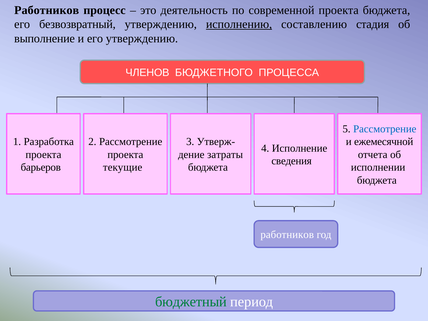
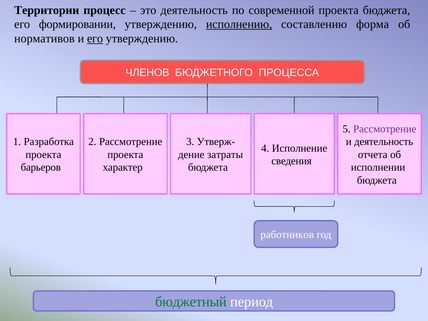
Работников: Работников -> Территории (47, 10)
безвозвратный: безвозвратный -> формировании (77, 24)
стадия: стадия -> форма (373, 24)
выполнение: выполнение -> нормативов (44, 39)
его underline: none -> present (95, 39)
Рассмотрение colour: blue -> purple (385, 129)
и ежемесячной: ежемесячной -> деятельность (384, 142)
текущие: текущие -> характер (123, 167)
